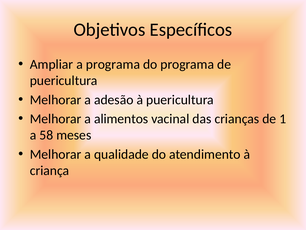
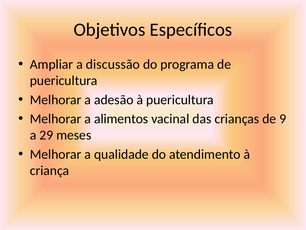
a programa: programa -> discussão (113, 64)
1: 1 -> 9 (283, 119)
58: 58 -> 29 (46, 135)
